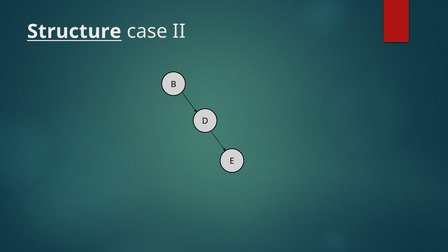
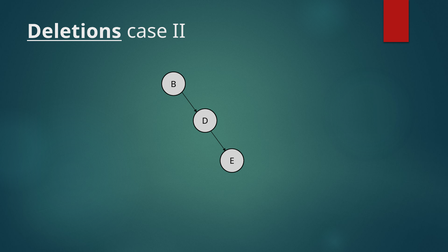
Structure: Structure -> Deletions (74, 31)
